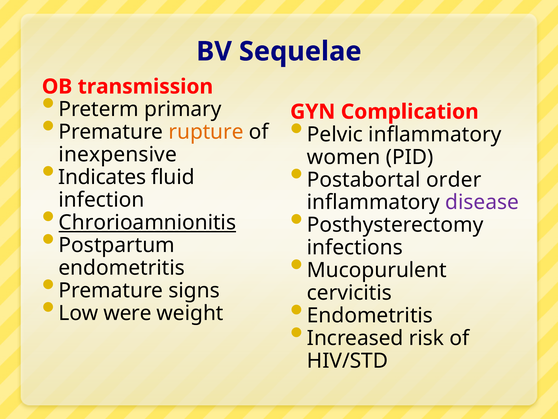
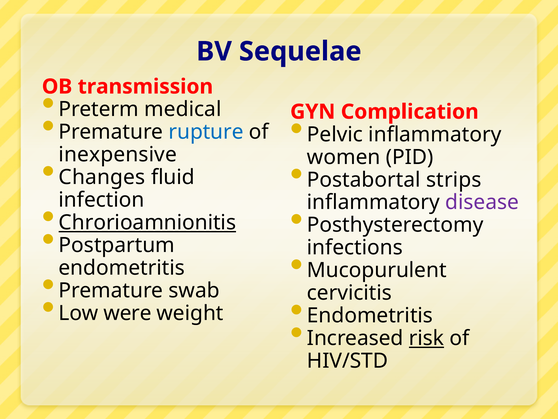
primary: primary -> medical (183, 109)
rupture colour: orange -> blue (206, 132)
Indicates: Indicates -> Changes (102, 177)
order: order -> strips (454, 180)
signs: signs -> swab (194, 290)
risk underline: none -> present (427, 338)
